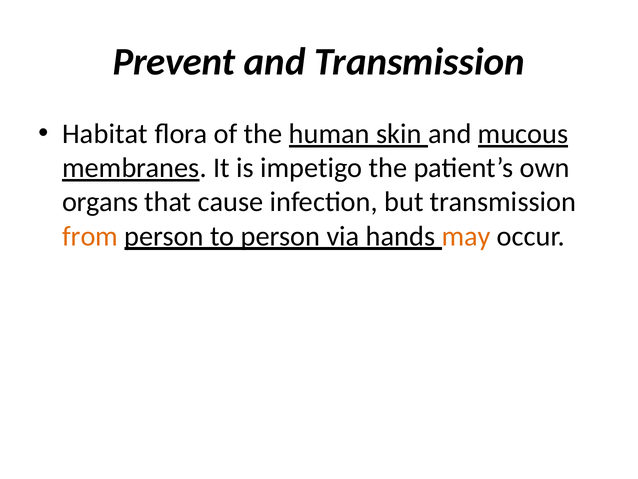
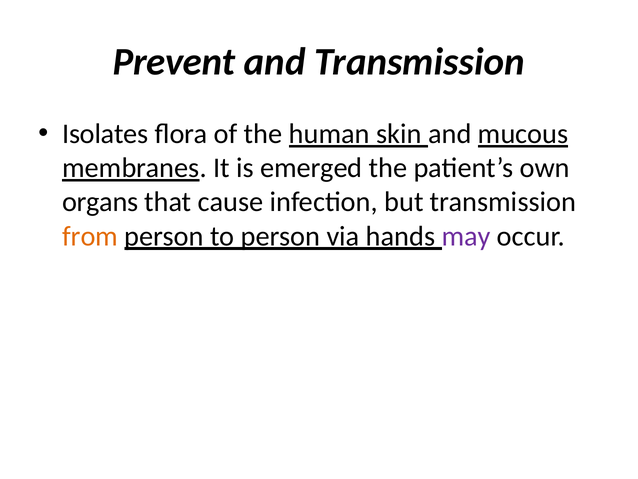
Habitat: Habitat -> Isolates (105, 134)
impetigo: impetigo -> emerged (311, 168)
may colour: orange -> purple (466, 236)
